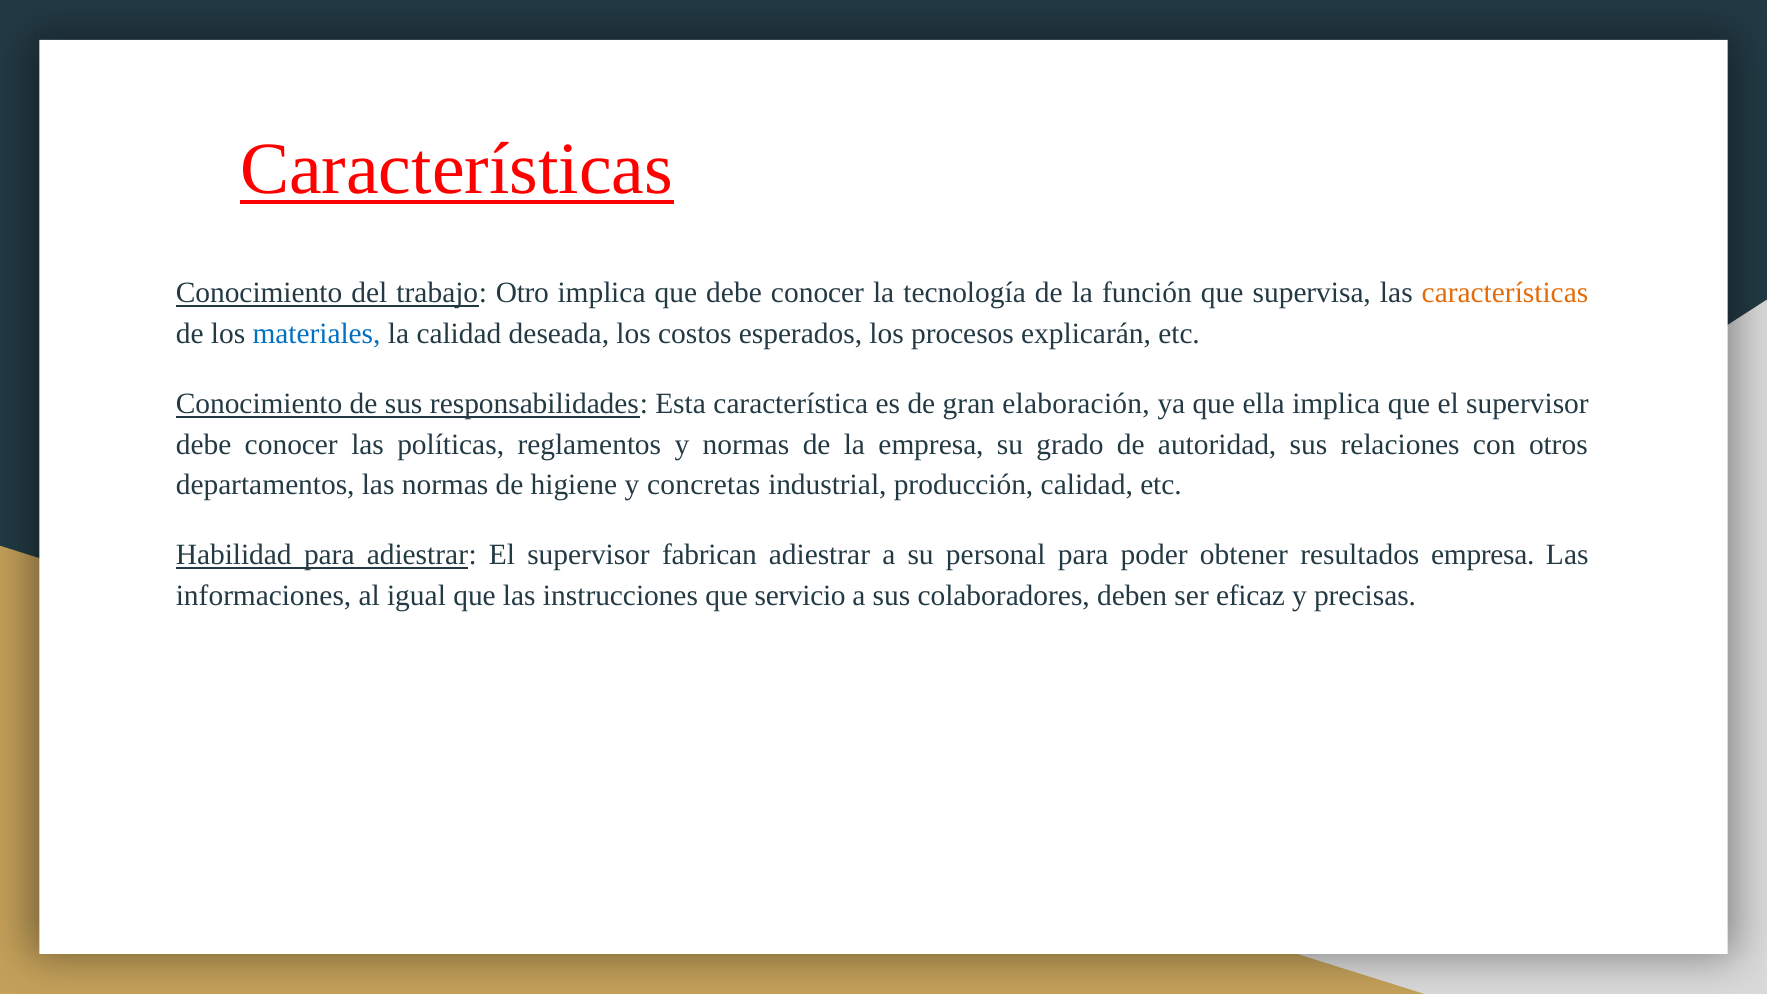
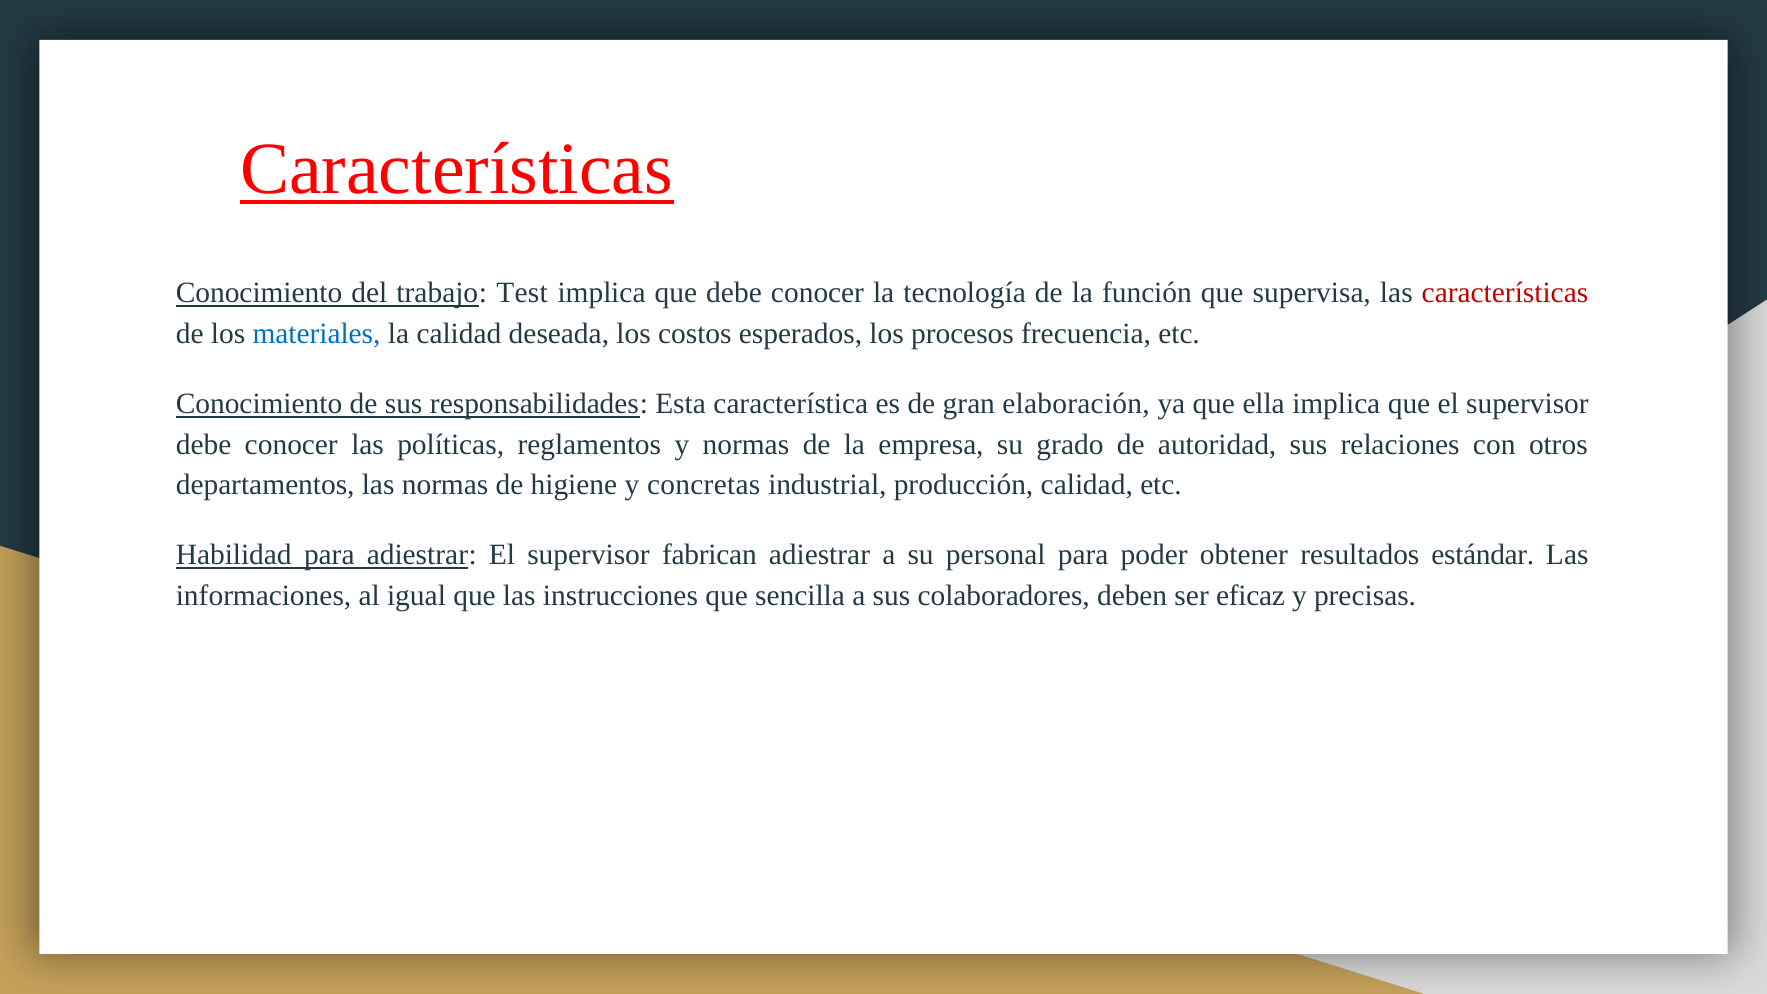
Otro: Otro -> Test (522, 293)
características colour: orange -> red (1505, 293)
explicarán: explicarán -> frecuencia (1086, 334)
resultados empresa: empresa -> estándar (1483, 555)
servicio: servicio -> sencilla (800, 596)
